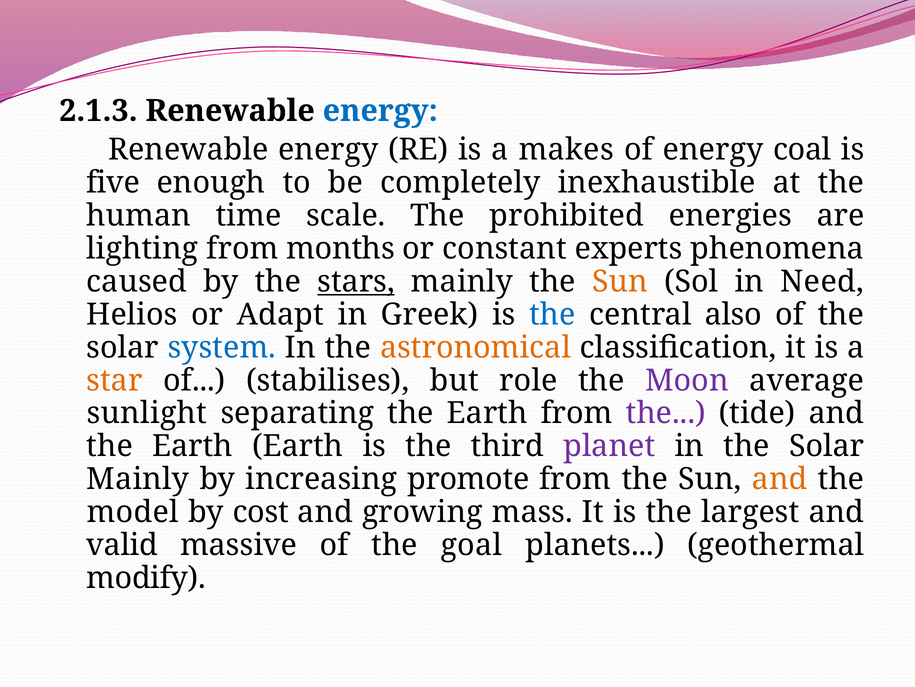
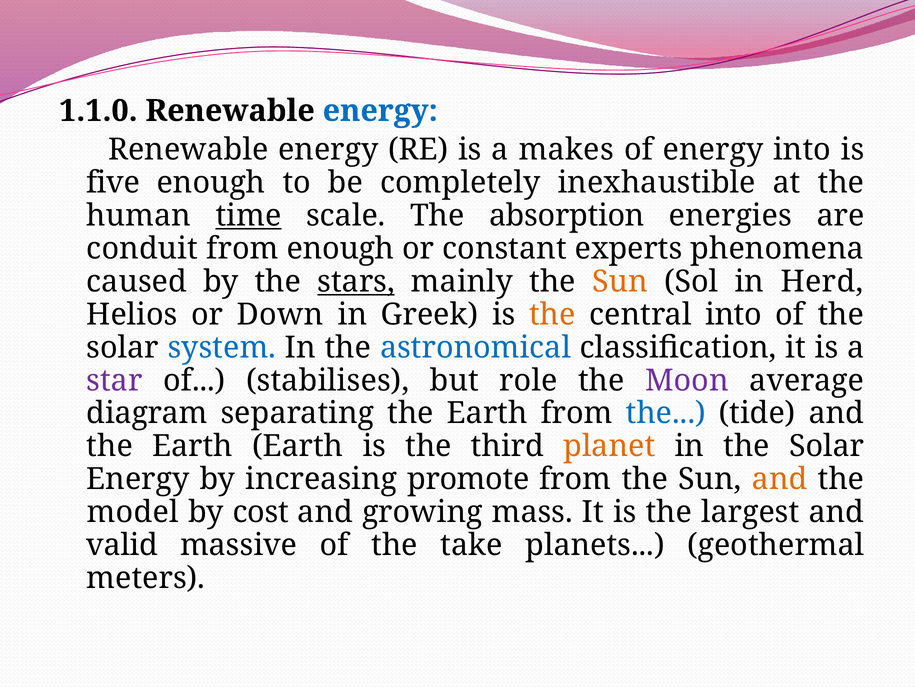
2.1.3: 2.1.3 -> 1.1.0 (98, 111)
energy coal: coal -> into (802, 150)
time underline: none -> present (249, 215)
prohibited: prohibited -> absorption (567, 215)
lighting: lighting -> conduit (142, 248)
from months: months -> enough (341, 248)
Need: Need -> Herd (822, 281)
Adapt: Adapt -> Down (280, 314)
the colour: blue -> orange (552, 314)
central also: also -> into (733, 314)
astronomical colour: orange -> blue (476, 347)
star colour: orange -> purple (115, 380)
sunlight: sunlight -> diagram (147, 413)
the colour: purple -> blue (666, 413)
planet colour: purple -> orange (609, 446)
Mainly: Mainly -> Energy (138, 479)
goal: goal -> take (472, 545)
modify: modify -> meters (146, 578)
